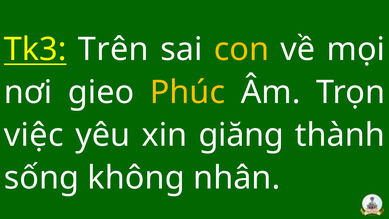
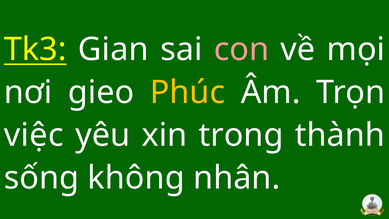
Trên: Trên -> Gian (113, 49)
con colour: yellow -> pink (241, 49)
giăng: giăng -> trong (241, 135)
